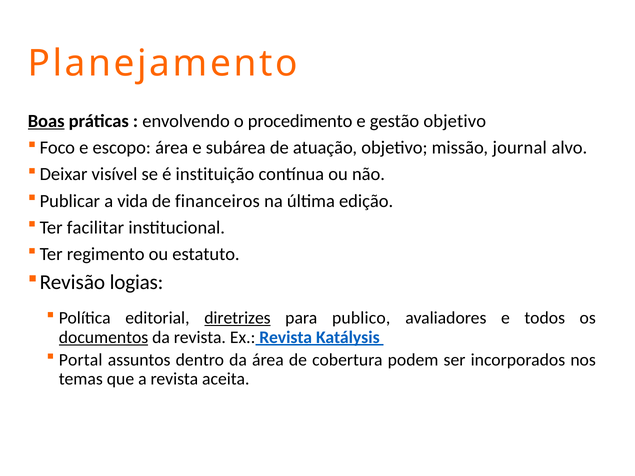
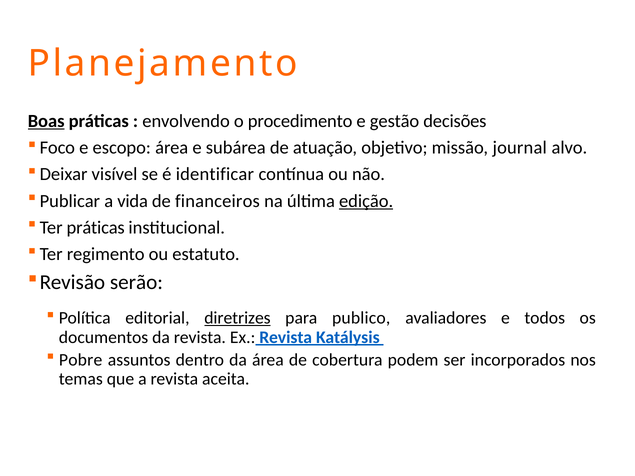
gestão objetivo: objetivo -> decisões (455, 121)
instituição: instituição -> identificar (215, 174)
edição underline: none -> present (366, 201)
Ter facilitar: facilitar -> práticas (96, 228)
logias: logias -> serão (136, 282)
documentos underline: present -> none (104, 337)
Portal: Portal -> Pobre (81, 360)
